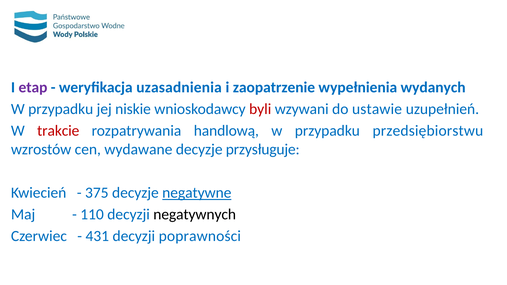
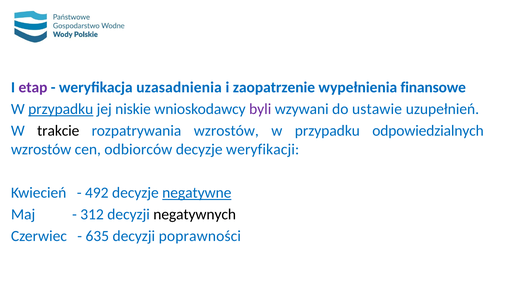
wydanych: wydanych -> finansowe (433, 88)
przypadku underline: none -> present (61, 109)
byli colour: red -> purple (260, 109)
trakcie colour: red -> black (58, 131)
rozpatrywania handlową: handlową -> wzrostów (226, 131)
przedsiębiorstwu: przedsiębiorstwu -> odpowiedzialnych (428, 131)
wydawane: wydawane -> odbiorców (138, 150)
przysługuje: przysługuje -> weryfikacji (263, 150)
375: 375 -> 492 (97, 193)
110: 110 -> 312 (92, 215)
431: 431 -> 635 (97, 236)
